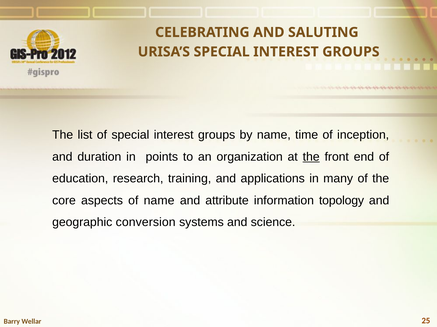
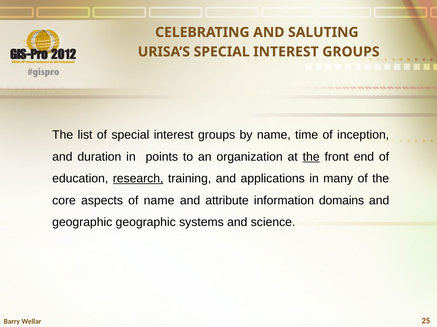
research underline: none -> present (138, 179)
topology: topology -> domains (342, 201)
geographic conversion: conversion -> geographic (146, 223)
